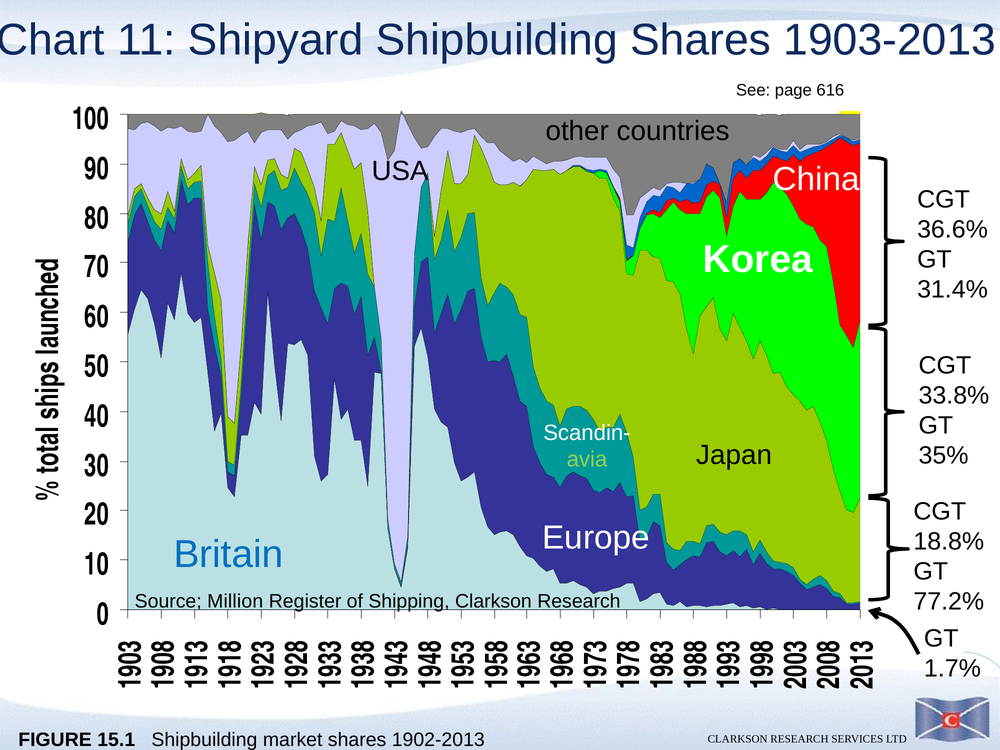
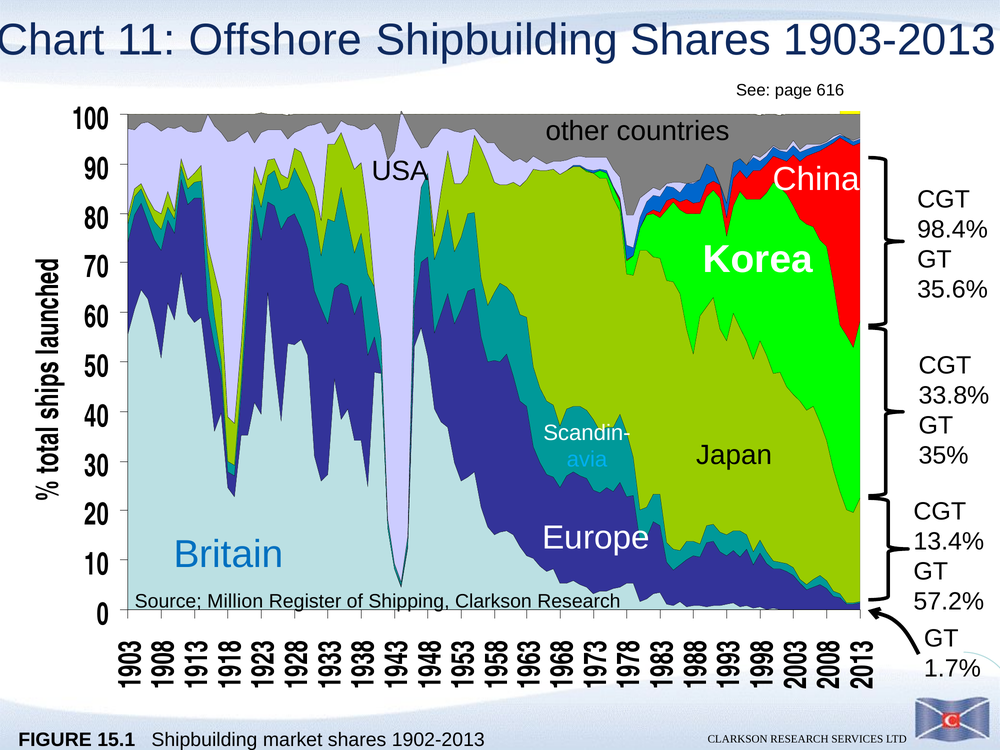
Shipyard: Shipyard -> Offshore (275, 40)
36.6%: 36.6% -> 98.4% (952, 229)
31.4%: 31.4% -> 35.6% (952, 289)
avia colour: light green -> light blue (587, 459)
18.8%: 18.8% -> 13.4% (949, 541)
77.2%: 77.2% -> 57.2% (949, 601)
